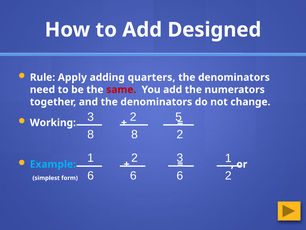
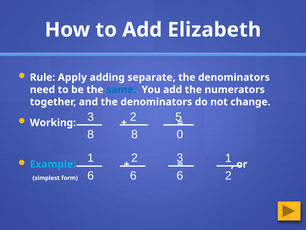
Designed: Designed -> Elizabeth (214, 30)
quarters: quarters -> separate (152, 77)
same colour: red -> blue (121, 89)
2: 2 -> 0 (180, 134)
